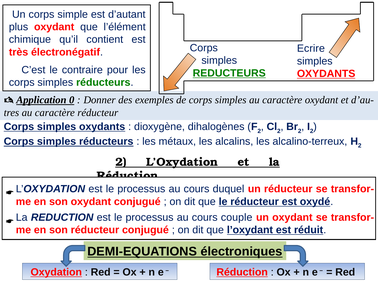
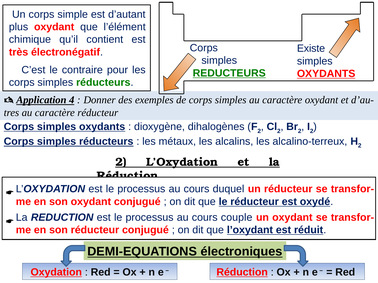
Ecrire: Ecrire -> Existe (311, 49)
0: 0 -> 4 (72, 100)
